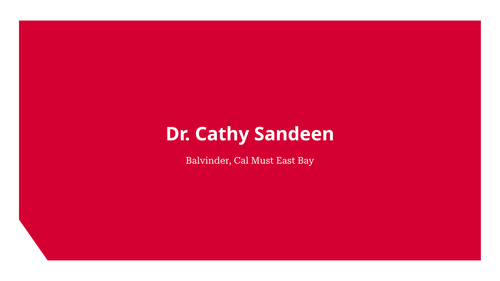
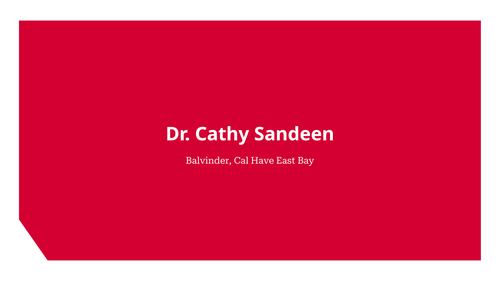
Must: Must -> Have (262, 161)
